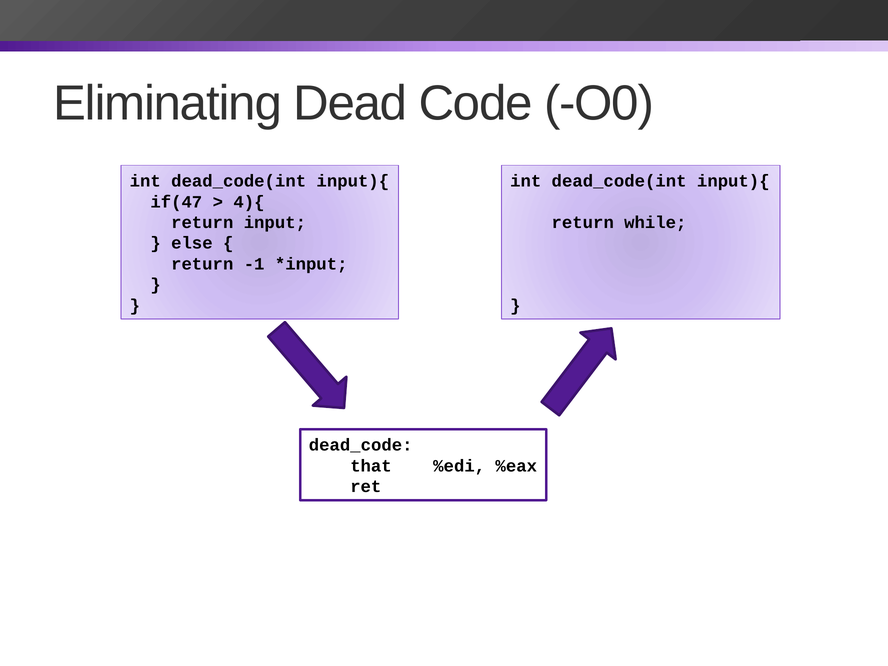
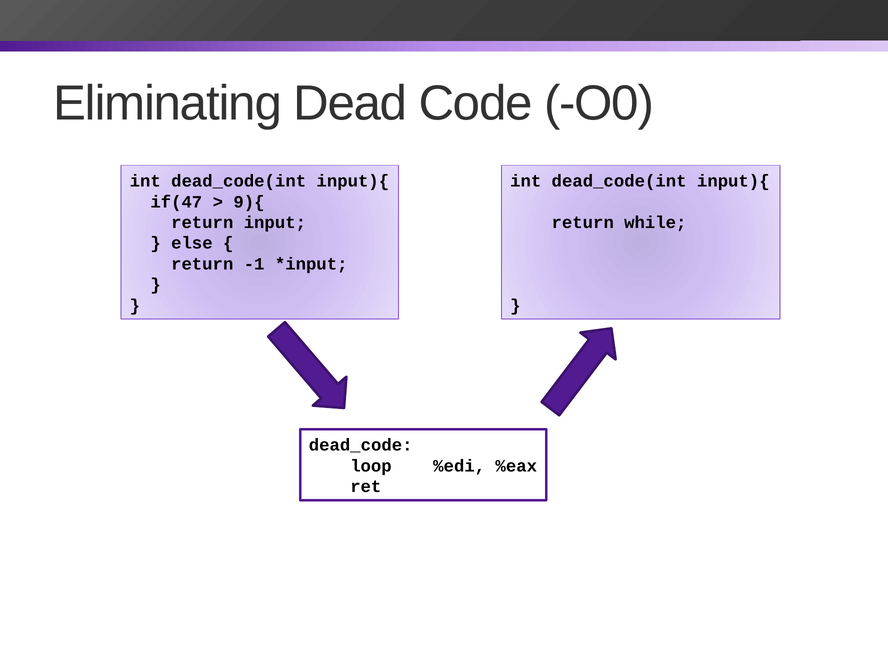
4){: 4){ -> 9){ (249, 202)
that: that -> loop (371, 466)
